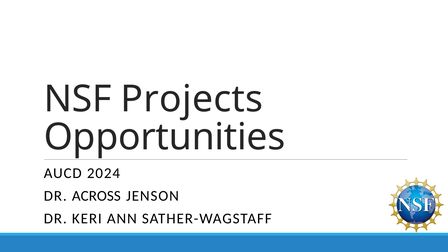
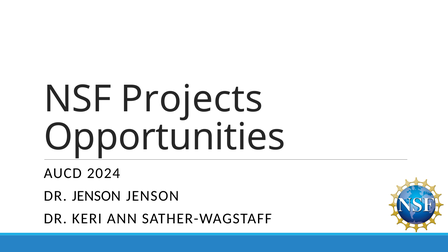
DR ACROSS: ACROSS -> JENSON (96, 196)
